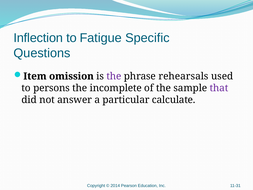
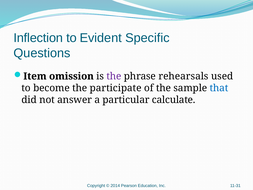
Fatigue: Fatigue -> Evident (101, 38)
persons: persons -> become (51, 88)
incomplete: incomplete -> participate (116, 88)
that colour: purple -> blue (219, 88)
